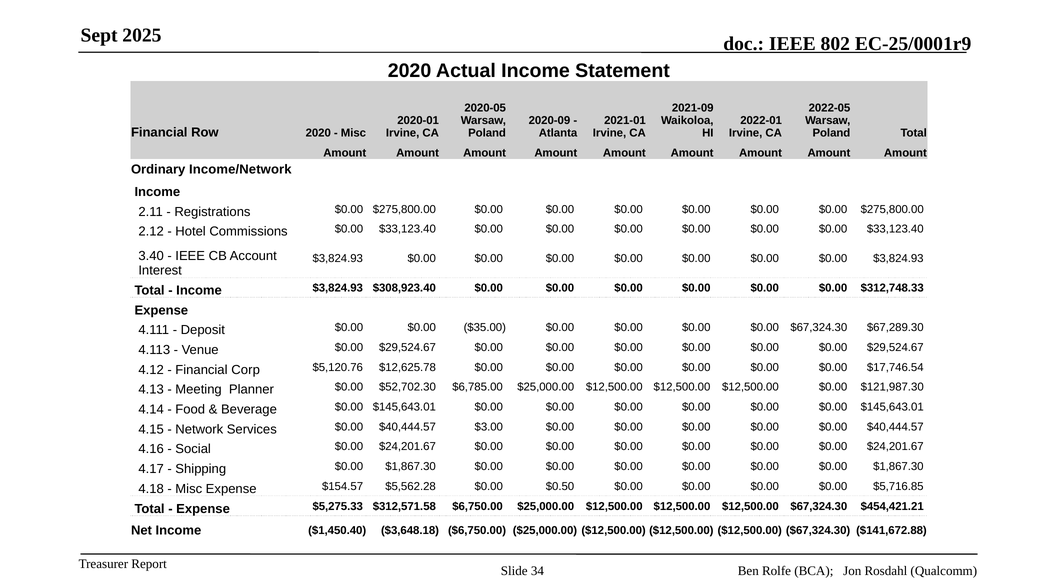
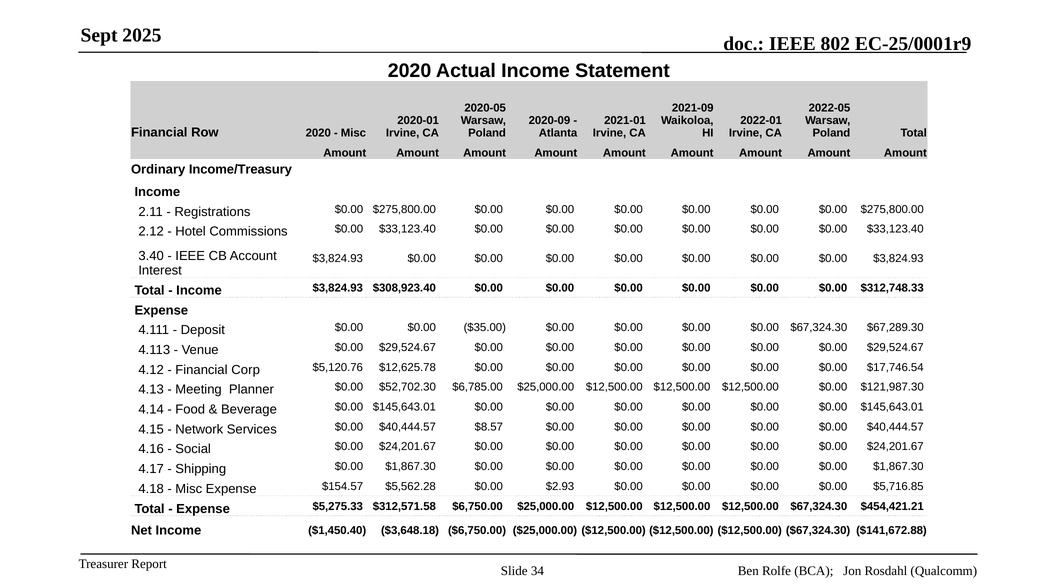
Income/Network: Income/Network -> Income/Treasury (240, 170)
$3.00: $3.00 -> $8.57 (489, 427)
$0.50: $0.50 -> $2.93 (560, 486)
